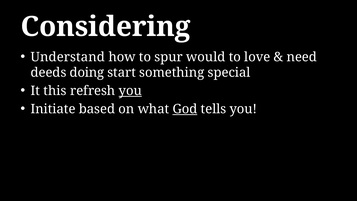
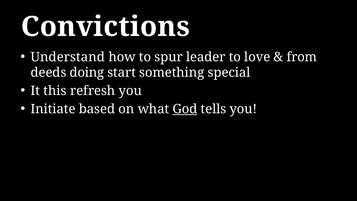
Considering: Considering -> Convictions (105, 27)
would: would -> leader (206, 57)
need: need -> from (302, 57)
you underline: present -> none (130, 91)
